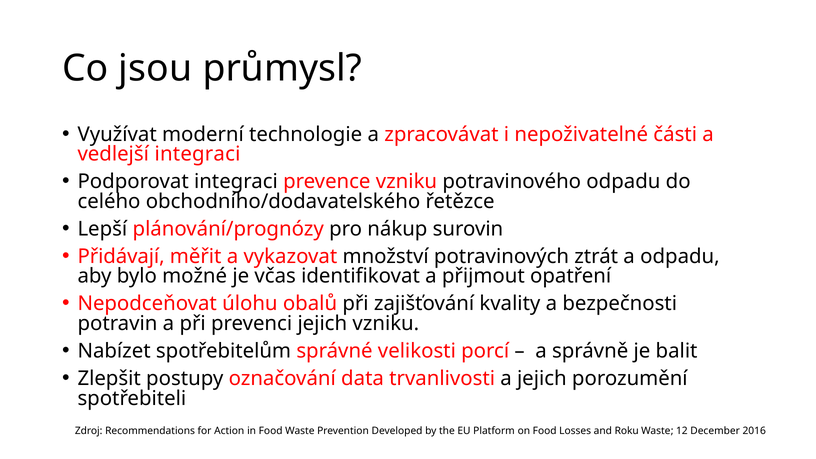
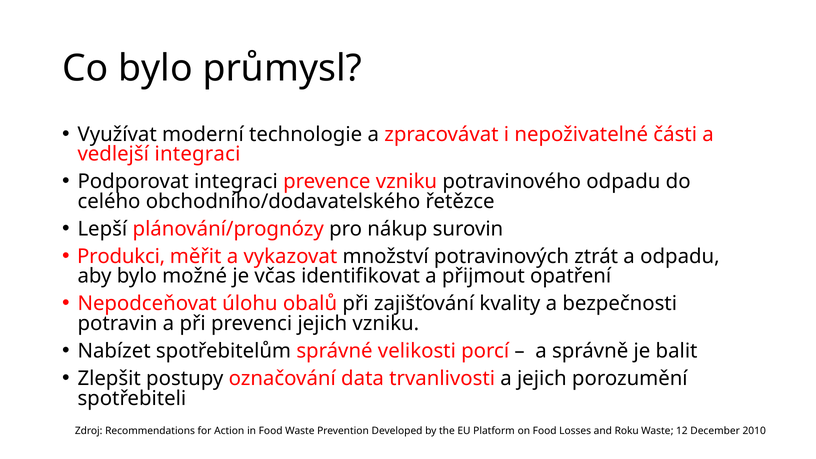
Co jsou: jsou -> bylo (155, 69)
Přidávají: Přidávají -> Produkci (121, 256)
2016: 2016 -> 2010 (754, 431)
